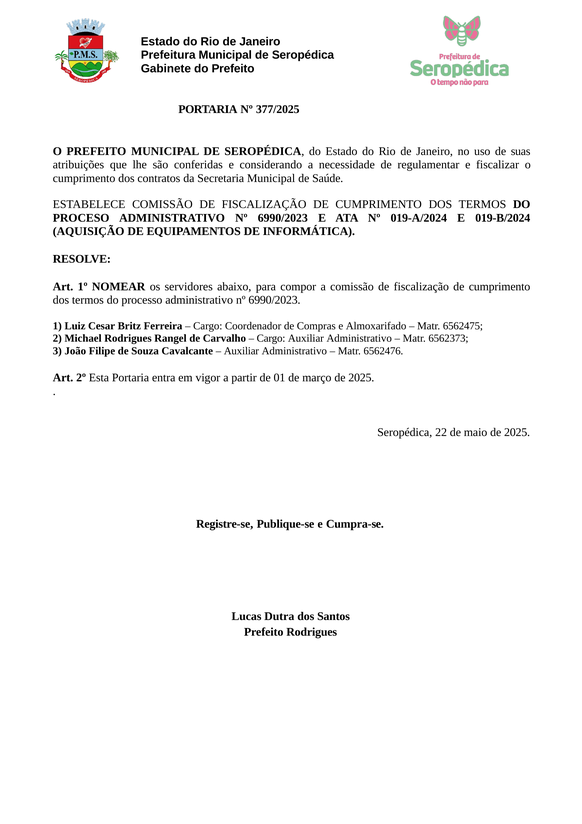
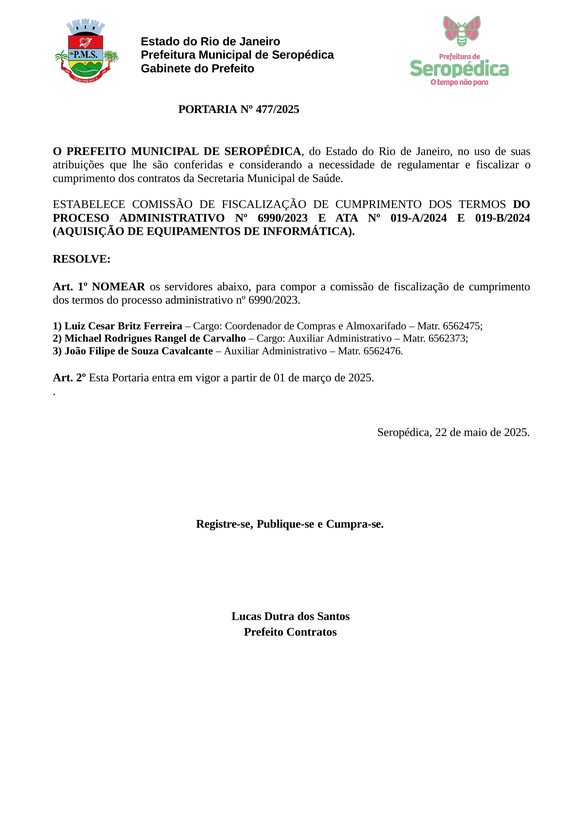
377/2025: 377/2025 -> 477/2025 (278, 109)
Prefeito Rodrigues: Rodrigues -> Contratos (312, 632)
